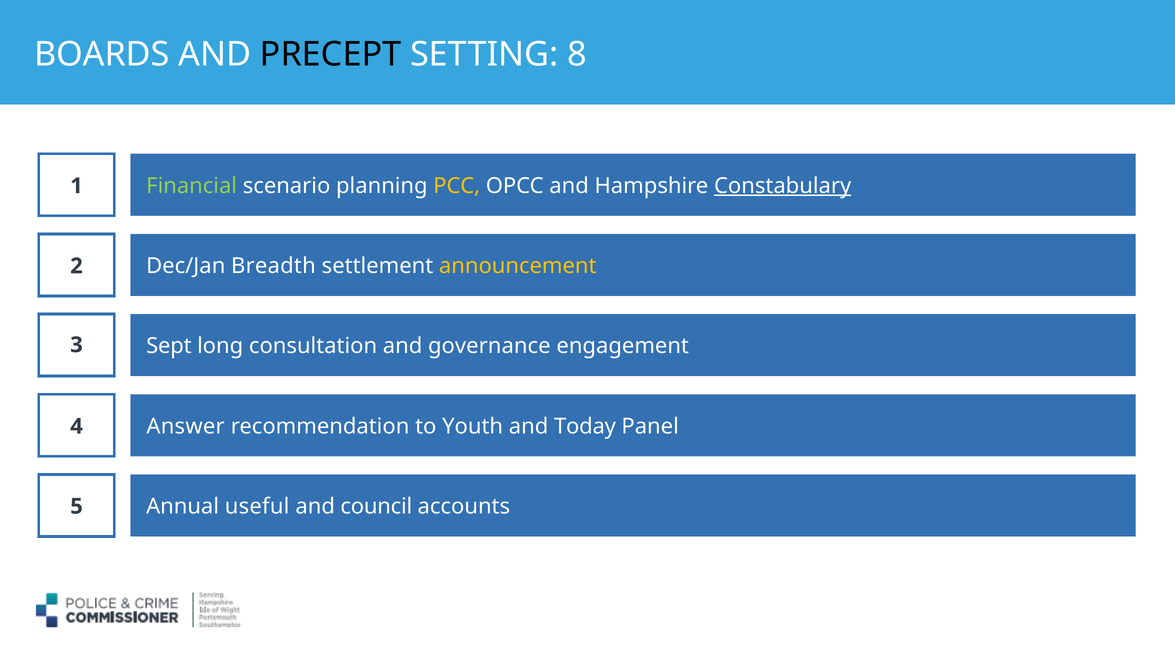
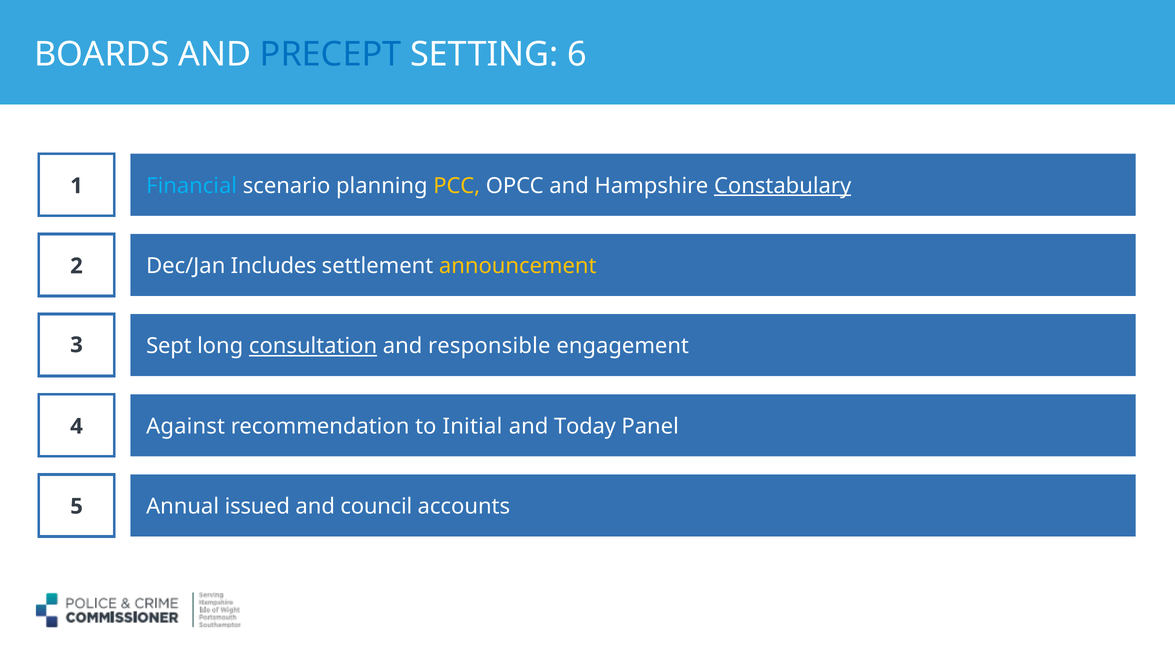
PRECEPT colour: black -> blue (331, 54)
8: 8 -> 6 (577, 54)
Financial colour: light green -> light blue (192, 186)
Breadth: Breadth -> Includes (274, 266)
consultation underline: none -> present (313, 346)
governance: governance -> responsible (489, 346)
Answer: Answer -> Against (186, 426)
Youth: Youth -> Initial (472, 426)
useful: useful -> issued (257, 506)
